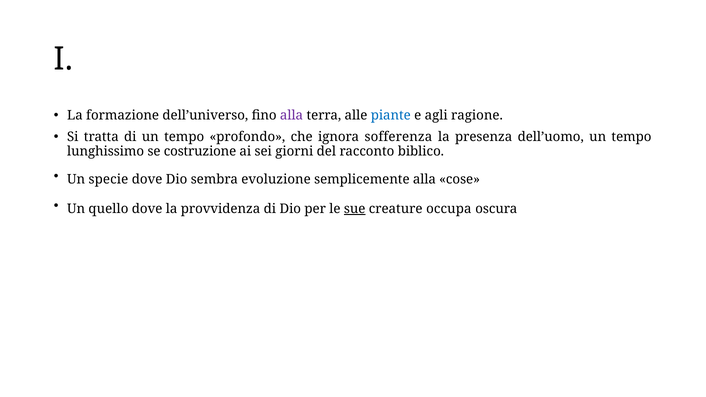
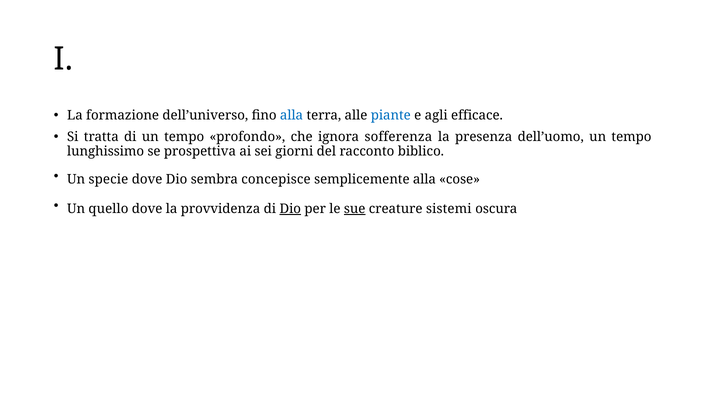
alla colour: purple -> blue (292, 115)
ragione: ragione -> efficace (477, 115)
costruzione: costruzione -> prospettiva (200, 151)
evoluzione: evoluzione -> concepisce (276, 179)
Dio underline: none -> present (290, 209)
occupa: occupa -> sistemi (449, 209)
